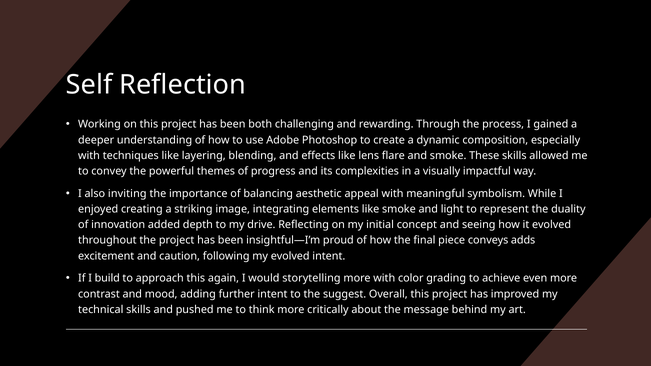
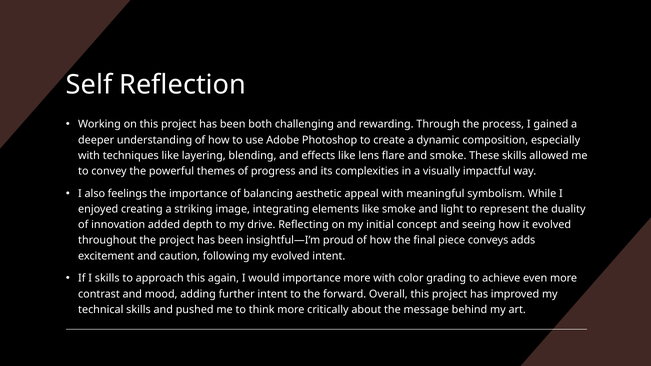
inviting: inviting -> feelings (127, 194)
I build: build -> skills (107, 279)
would storytelling: storytelling -> importance (312, 279)
suggest: suggest -> forward (345, 294)
